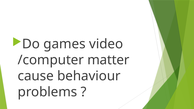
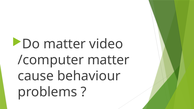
Do games: games -> matter (65, 44)
